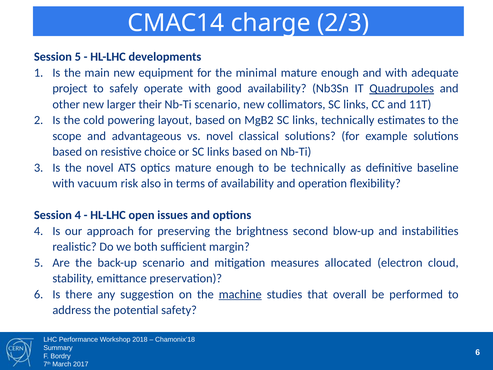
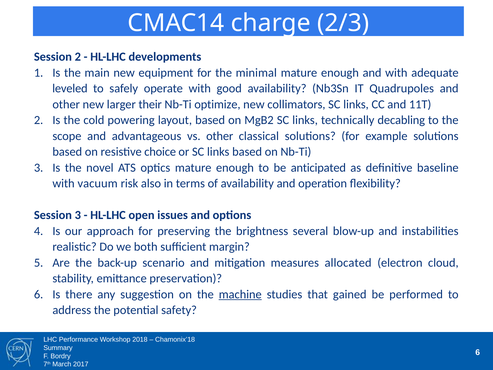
Session 5: 5 -> 2 (78, 57)
project: project -> leveled (70, 88)
Quadrupoles underline: present -> none (402, 88)
Nb-Ti scenario: scenario -> optimize (217, 104)
estimates: estimates -> decabling (401, 120)
vs novel: novel -> other (220, 136)
be technically: technically -> anticipated (318, 168)
Session 4: 4 -> 3 (78, 215)
second: second -> several (311, 231)
overall: overall -> gained (350, 294)
